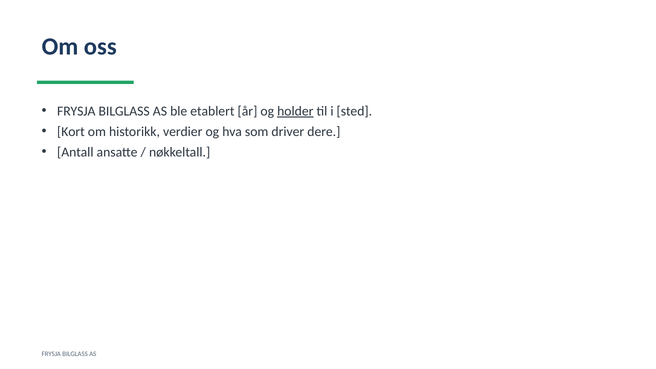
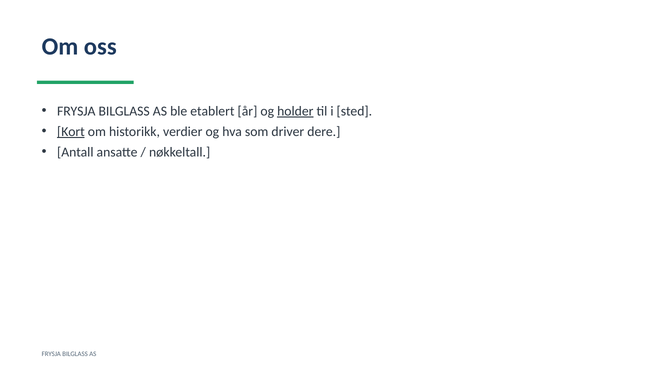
Kort underline: none -> present (71, 132)
